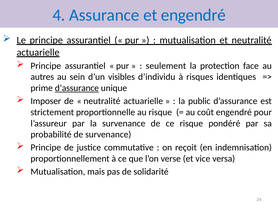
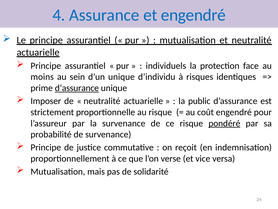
seulement: seulement -> individuels (166, 66)
autres: autres -> moins (42, 77)
d’un visibles: visibles -> unique (121, 77)
pondéré underline: none -> present (224, 123)
